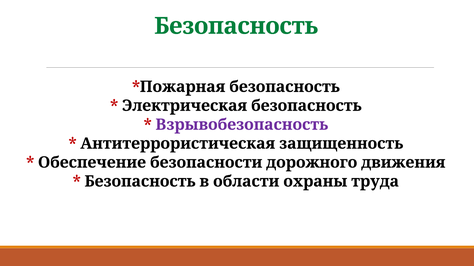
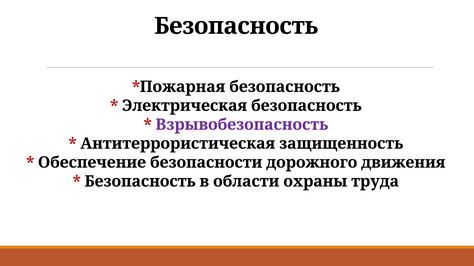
Безопасность colour: green -> black (236, 26)
